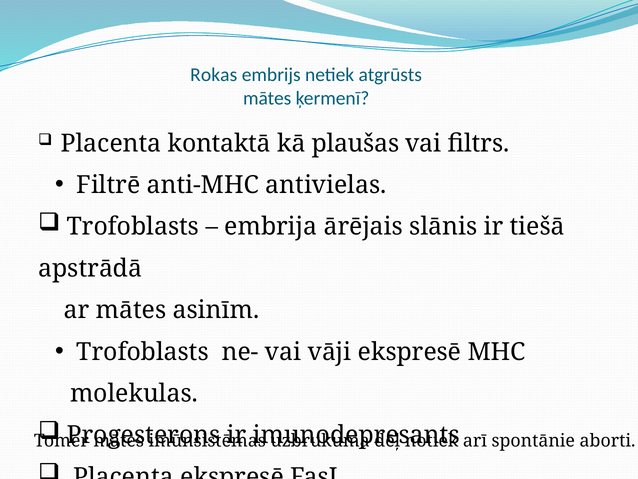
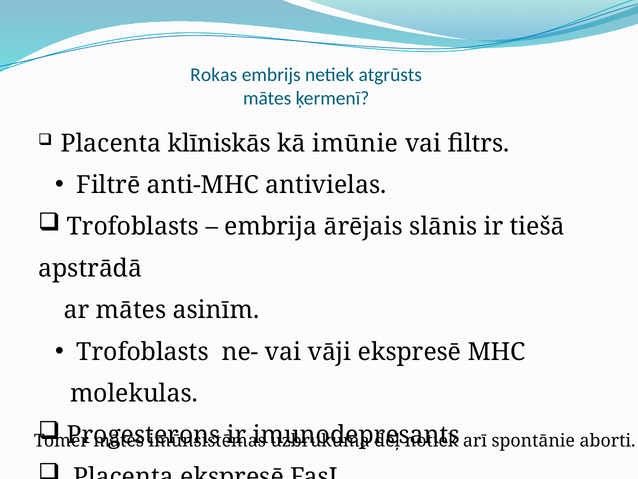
kontaktā: kontaktā -> klīniskās (219, 143)
plaušas: plaušas -> imūnie (355, 143)
